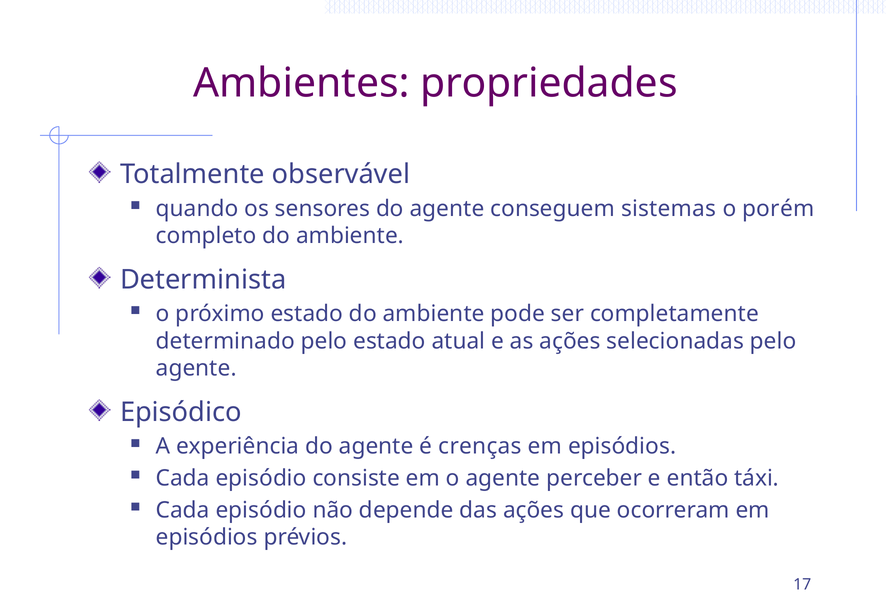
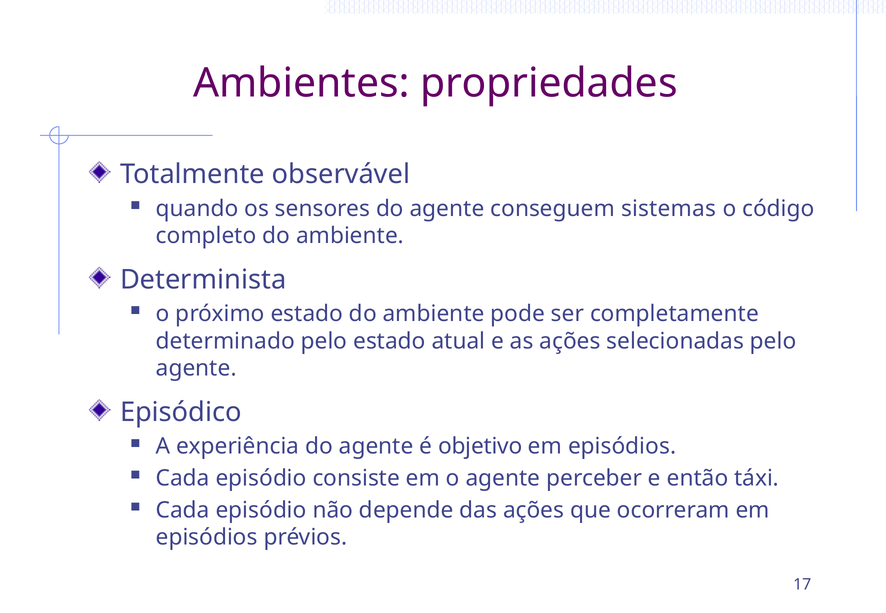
porém: porém -> código (778, 209)
crenças: crenças -> objetivo (480, 447)
